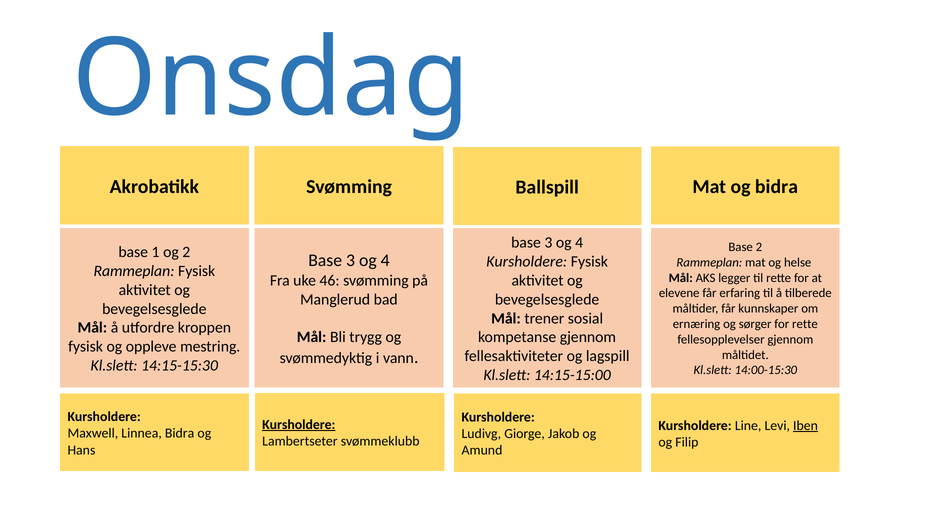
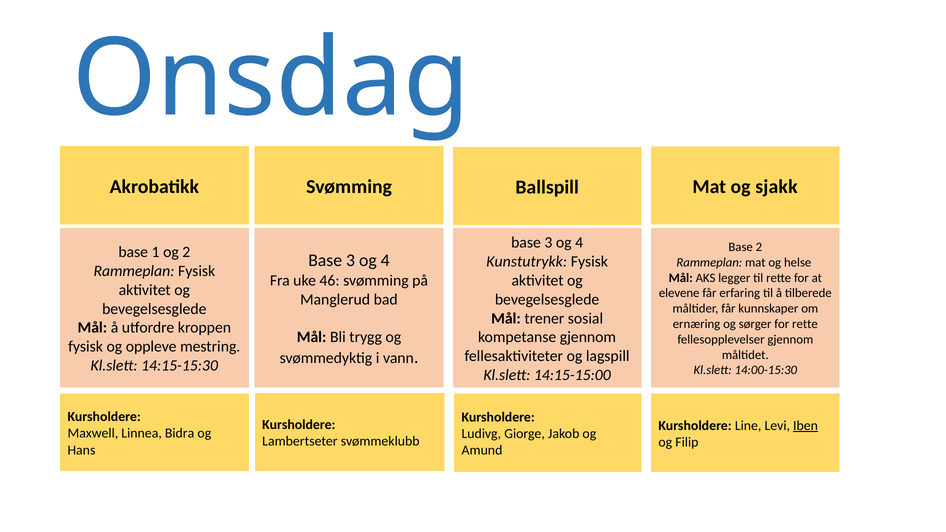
og bidra: bidra -> sjakk (776, 187)
Kursholdere: Kursholdere -> Kunstutrykk (527, 262)
Kursholdere underline: present -> none (299, 425)
